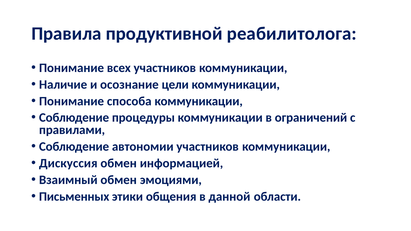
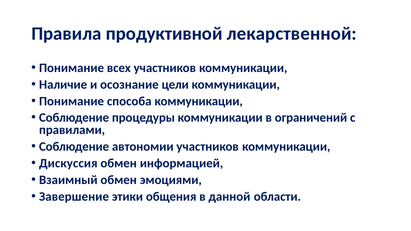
реабилитолога: реабилитолога -> лекарственной (292, 34)
Письменных: Письменных -> Завершение (74, 197)
